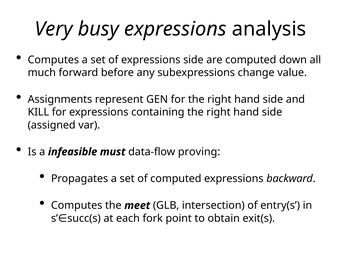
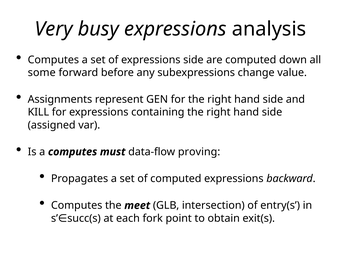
much: much -> some (42, 73)
a infeasible: infeasible -> computes (73, 152)
